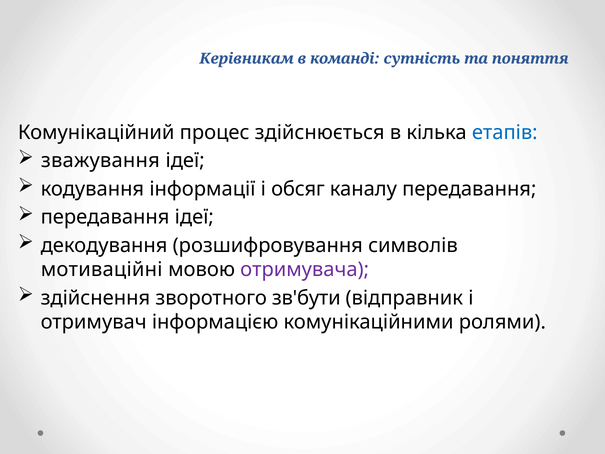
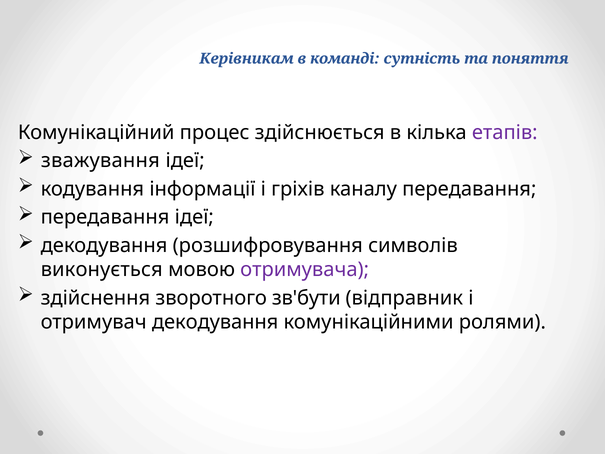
етапів colour: blue -> purple (505, 132)
обсяг: обсяг -> гріхів (298, 189)
мотиваційні: мотиваційні -> виконується (102, 269)
отримувач інформацією: інформацією -> декодування (215, 322)
